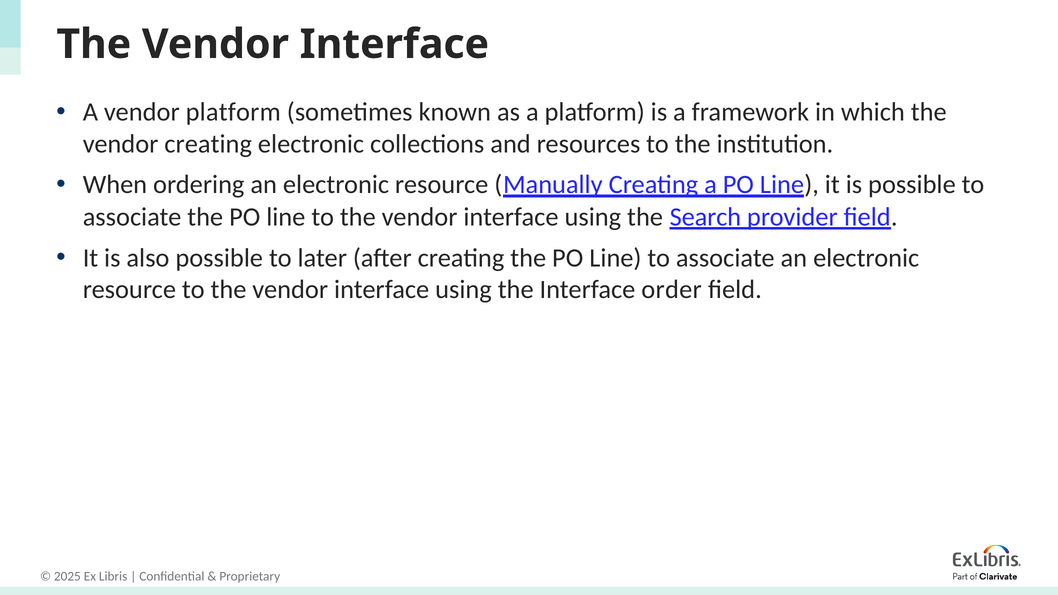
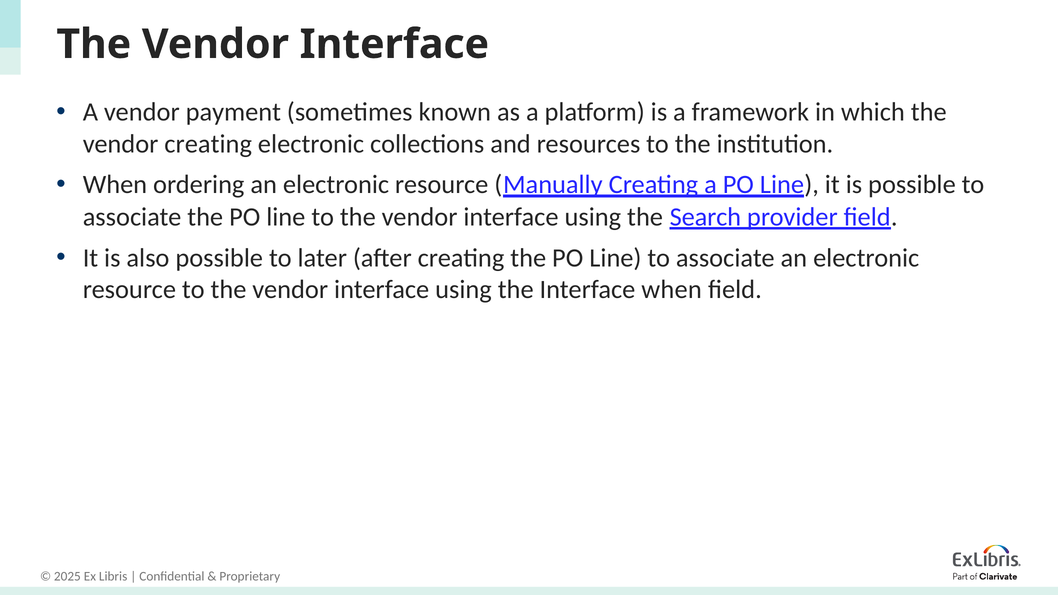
vendor platform: platform -> payment (233, 112)
Interface order: order -> when (672, 290)
